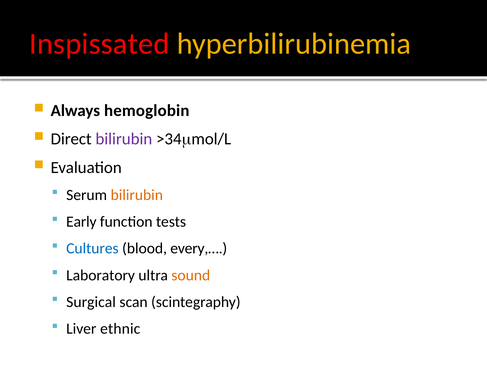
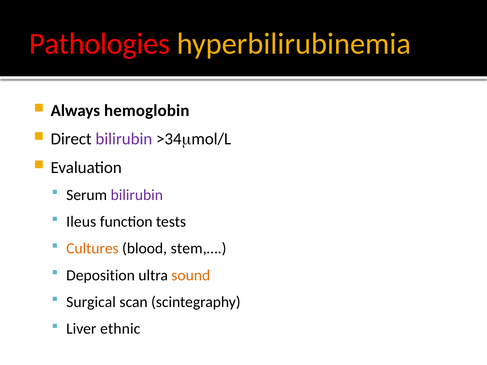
Inspissated: Inspissated -> Pathologies (100, 44)
bilirubin colour: orange -> purple (137, 195)
Early: Early -> Ileus (81, 222)
Cultures colour: blue -> orange (92, 249)
every,…: every,… -> stem,… (199, 249)
Laboratory: Laboratory -> Deposition (101, 275)
